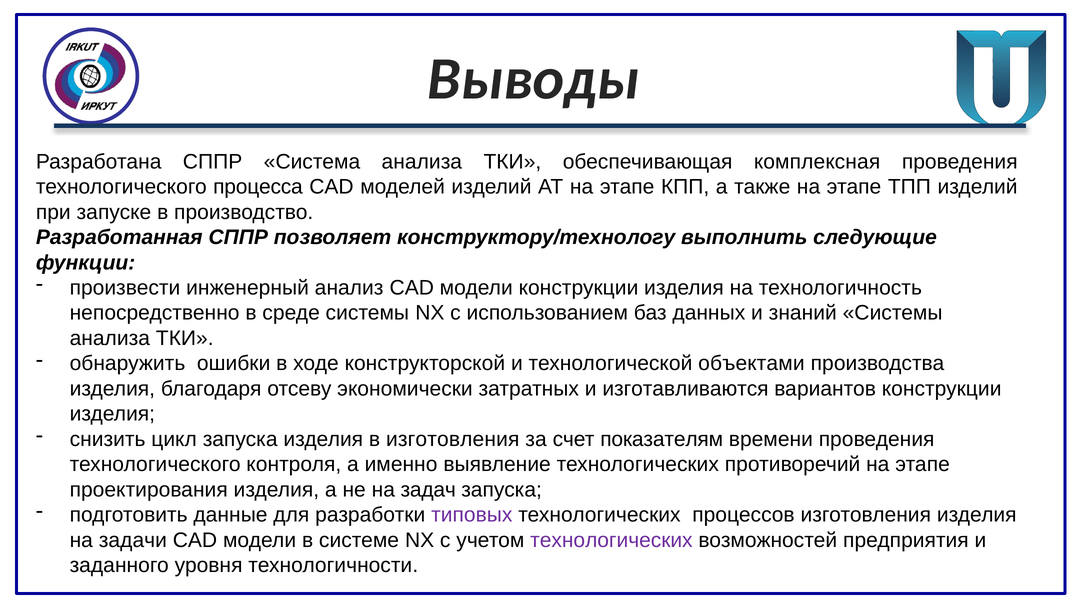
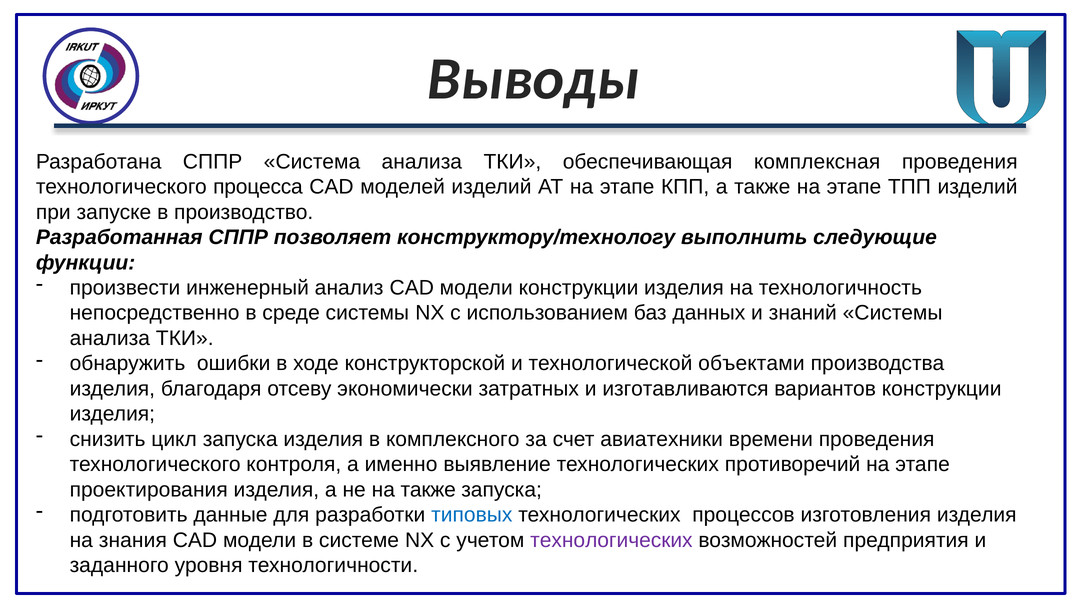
в изготовления: изготовления -> комплексного (453, 439)
показателям: показателям -> авиатехники (662, 439)
на задач: задач -> также (428, 489)
типовых colour: purple -> blue (472, 515)
задачи: задачи -> знания (133, 540)
